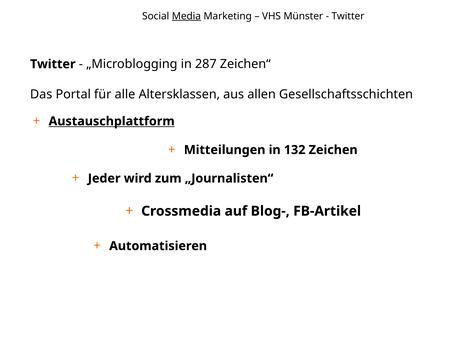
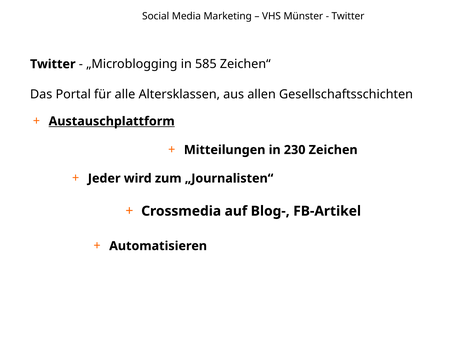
Media underline: present -> none (186, 16)
287: 287 -> 585 (206, 64)
132: 132 -> 230 (295, 150)
